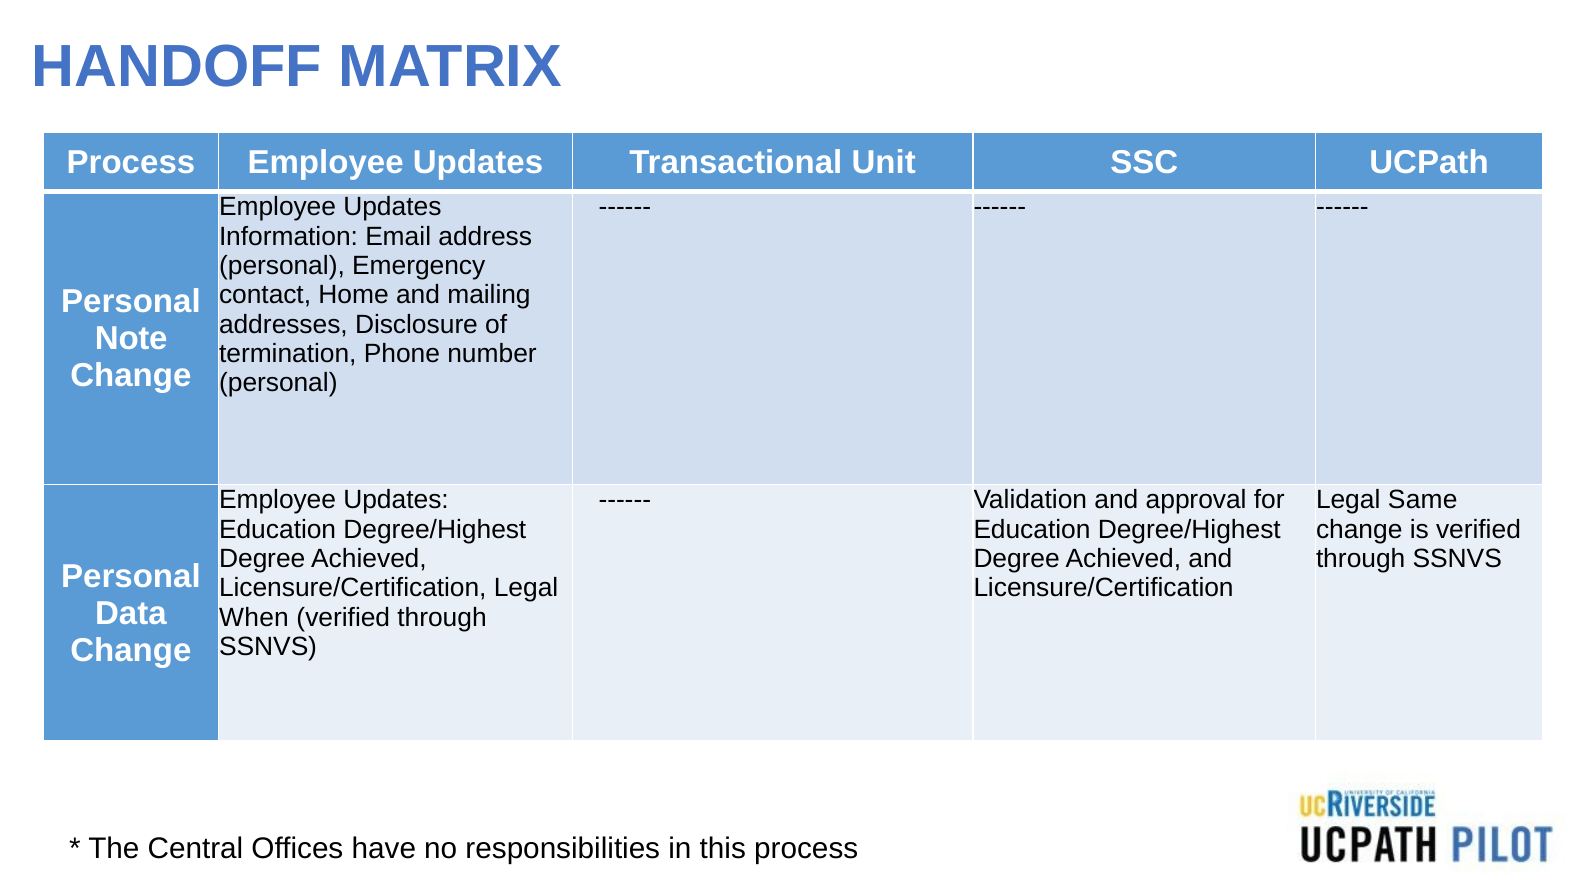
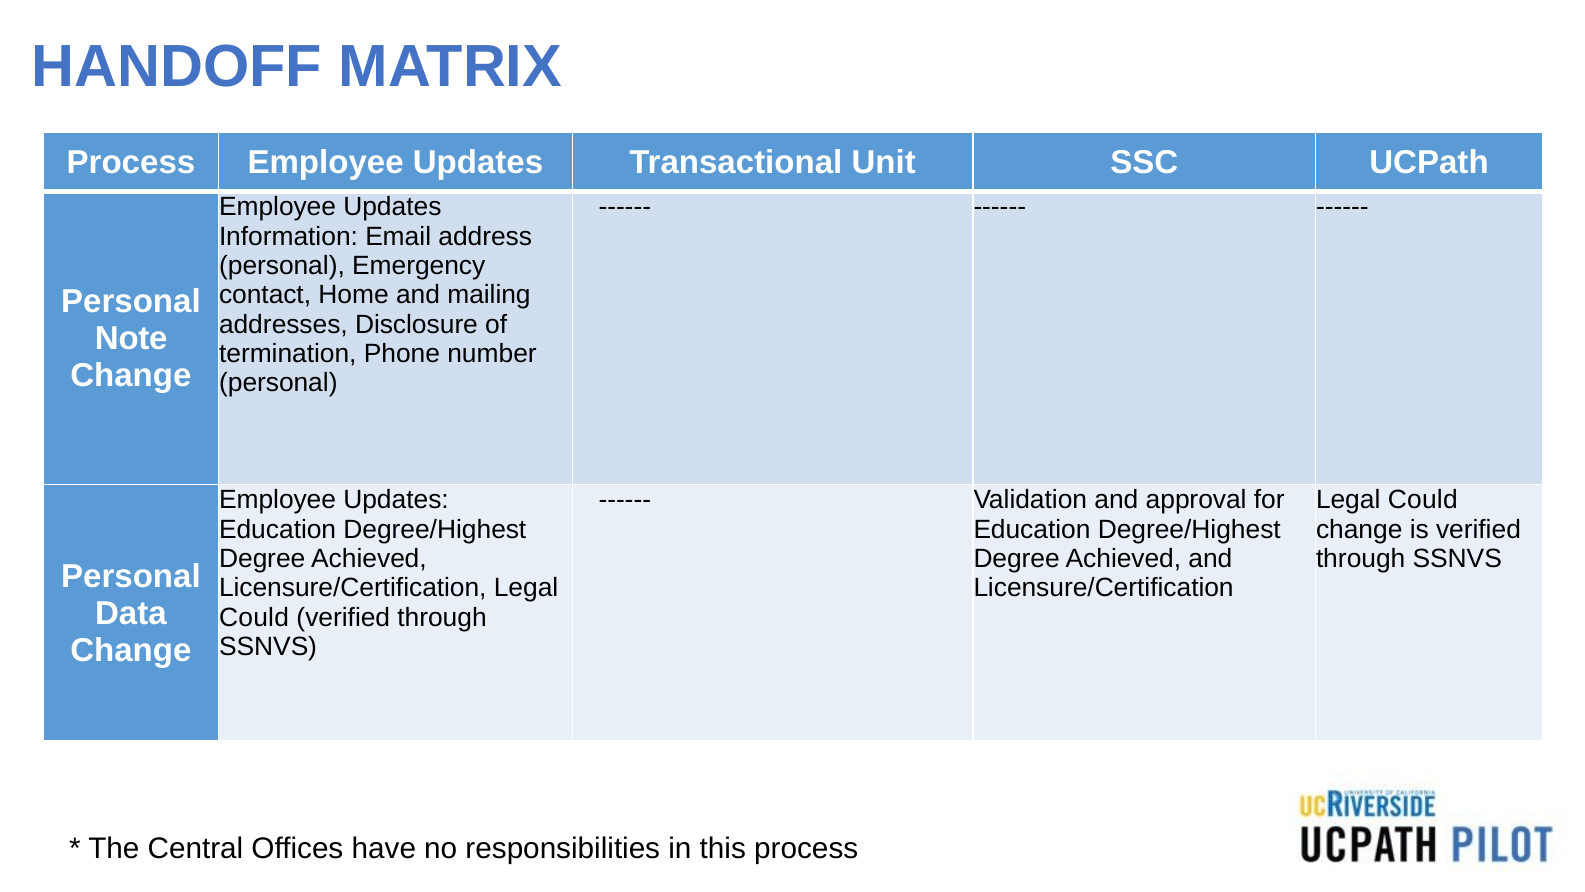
Same: Same -> Could (1423, 500)
When: When -> Could (254, 617)
